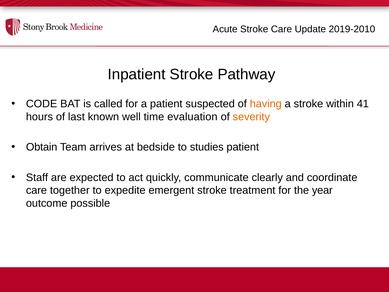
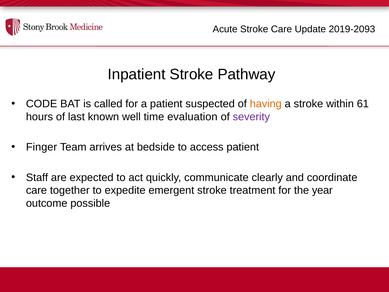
2019-2010: 2019-2010 -> 2019-2093 (352, 29)
41: 41 -> 61 (363, 104)
severity colour: orange -> purple (251, 117)
Obtain: Obtain -> Finger (42, 147)
studies: studies -> access (207, 147)
